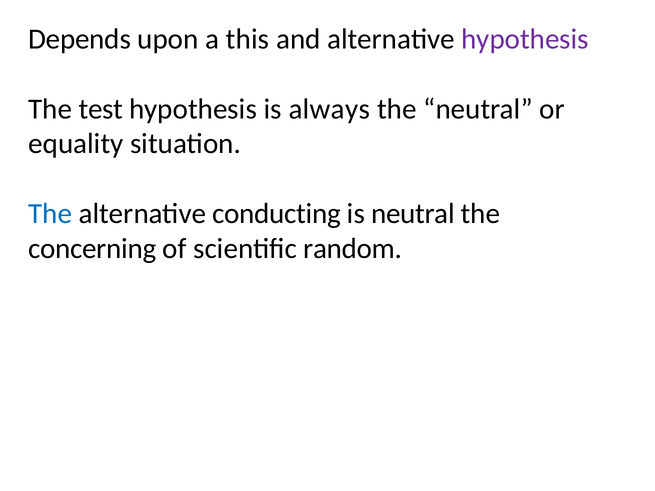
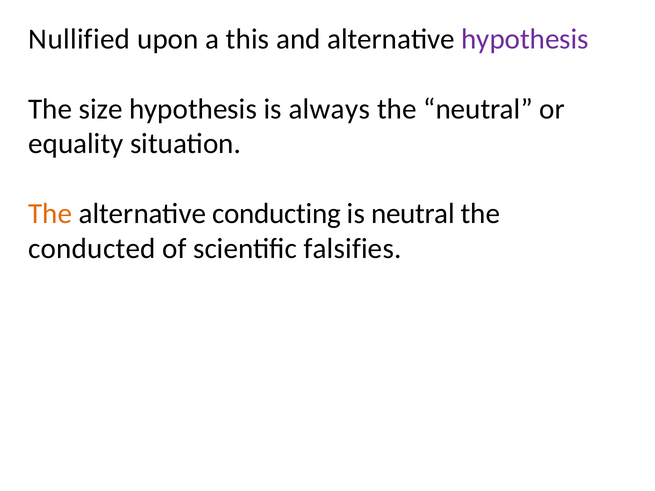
Depends: Depends -> Nullified (79, 39)
test: test -> size (101, 109)
The colour: blue -> orange (50, 214)
concerning: concerning -> conducted (92, 249)
random: random -> falsifies (353, 249)
